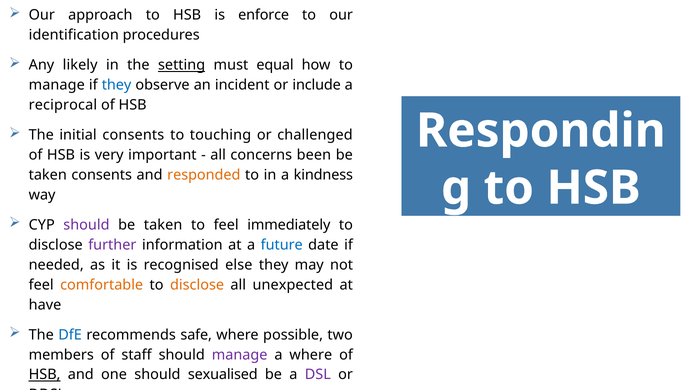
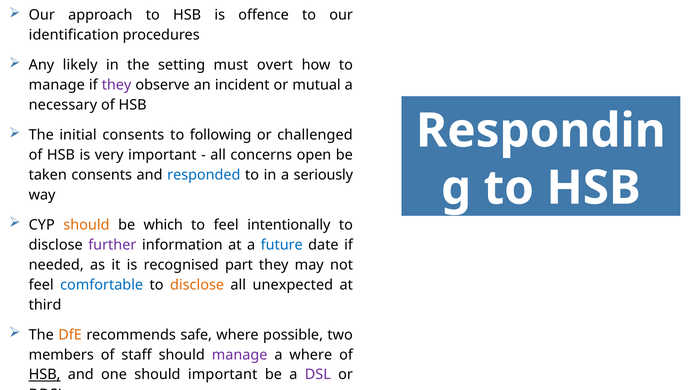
enforce: enforce -> offence (264, 15)
setting underline: present -> none (182, 65)
equal: equal -> overt (275, 65)
they colour: blue -> purple (117, 85)
include: include -> mutual (317, 85)
reciprocal: reciprocal -> necessary (63, 105)
touching: touching -> following (221, 135)
been: been -> open (314, 155)
responded colour: orange -> blue (204, 175)
kindness: kindness -> seriously (323, 175)
should colour: purple -> orange (86, 225)
taken: taken -> which (163, 225)
immediately: immediately -> intentionally (289, 225)
else: else -> part (239, 265)
comfortable colour: orange -> blue (102, 285)
have: have -> third (45, 305)
DfE colour: blue -> orange (70, 335)
should sexualised: sexualised -> important (223, 375)
